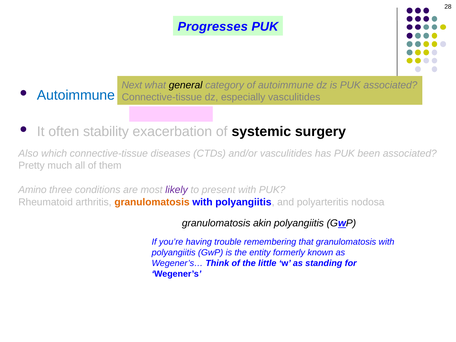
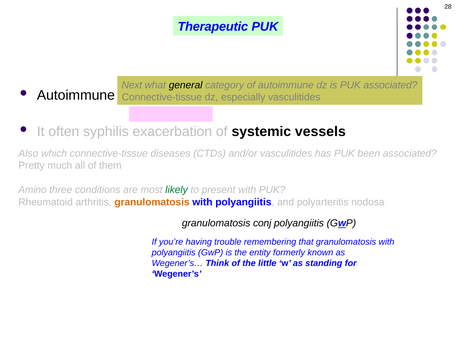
Progresses: Progresses -> Therapeutic (213, 27)
Autoimmune colour: blue -> black (76, 95)
stability: stability -> syphilis (106, 131)
surgery: surgery -> vessels (320, 131)
likely colour: purple -> green (177, 190)
akin: akin -> conj (262, 223)
